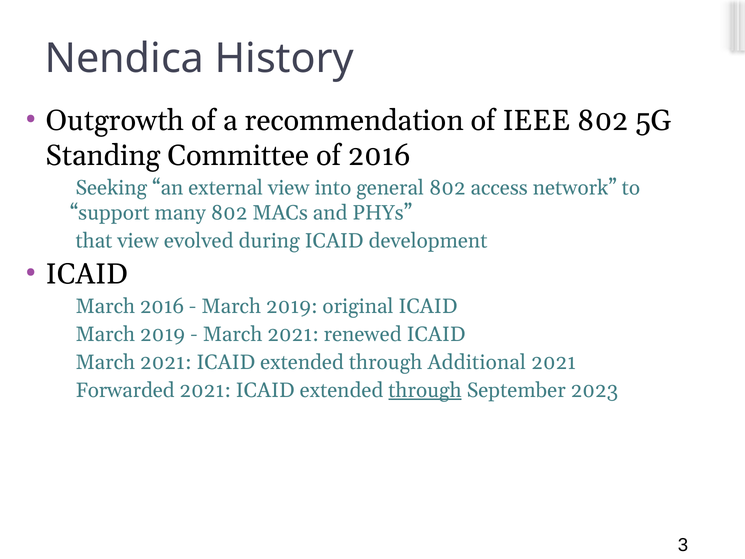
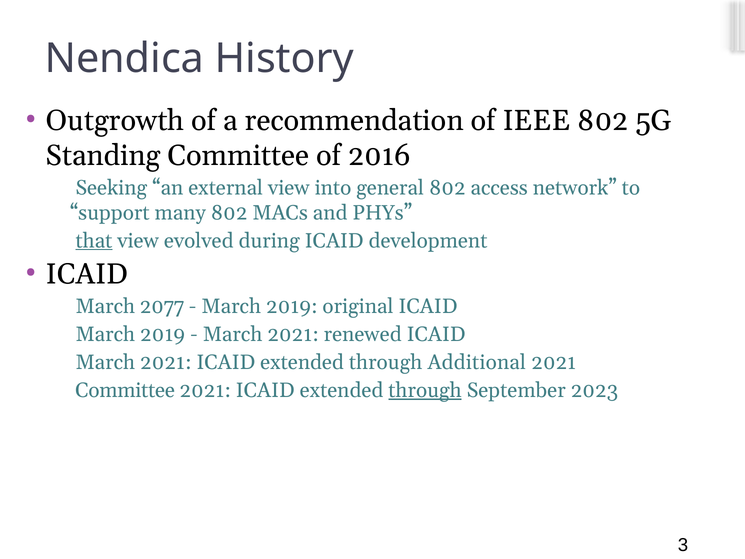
that underline: none -> present (94, 241)
March 2016: 2016 -> 2077 (162, 306)
Forwarded: Forwarded -> Committee (125, 390)
